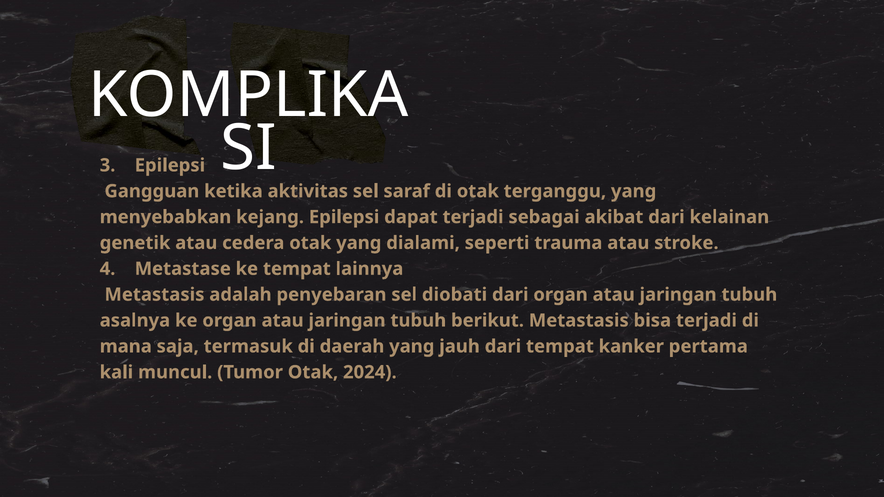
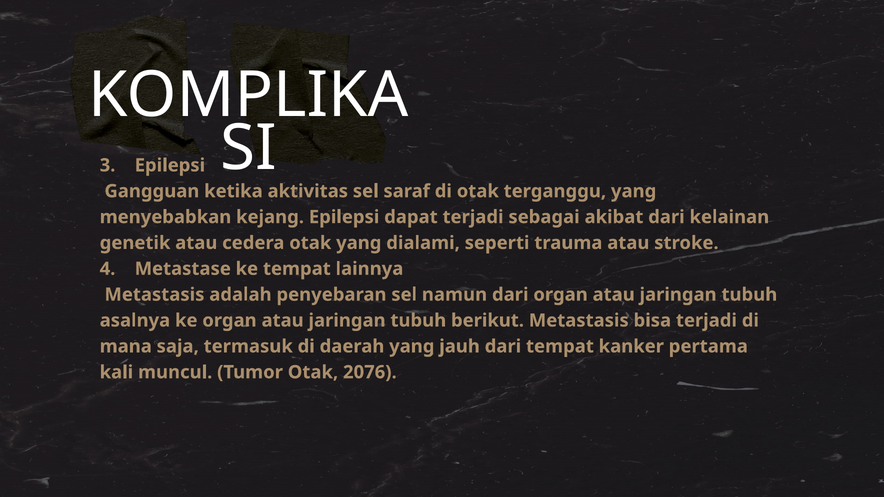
diobati: diobati -> namun (455, 295)
2024: 2024 -> 2076 (370, 372)
